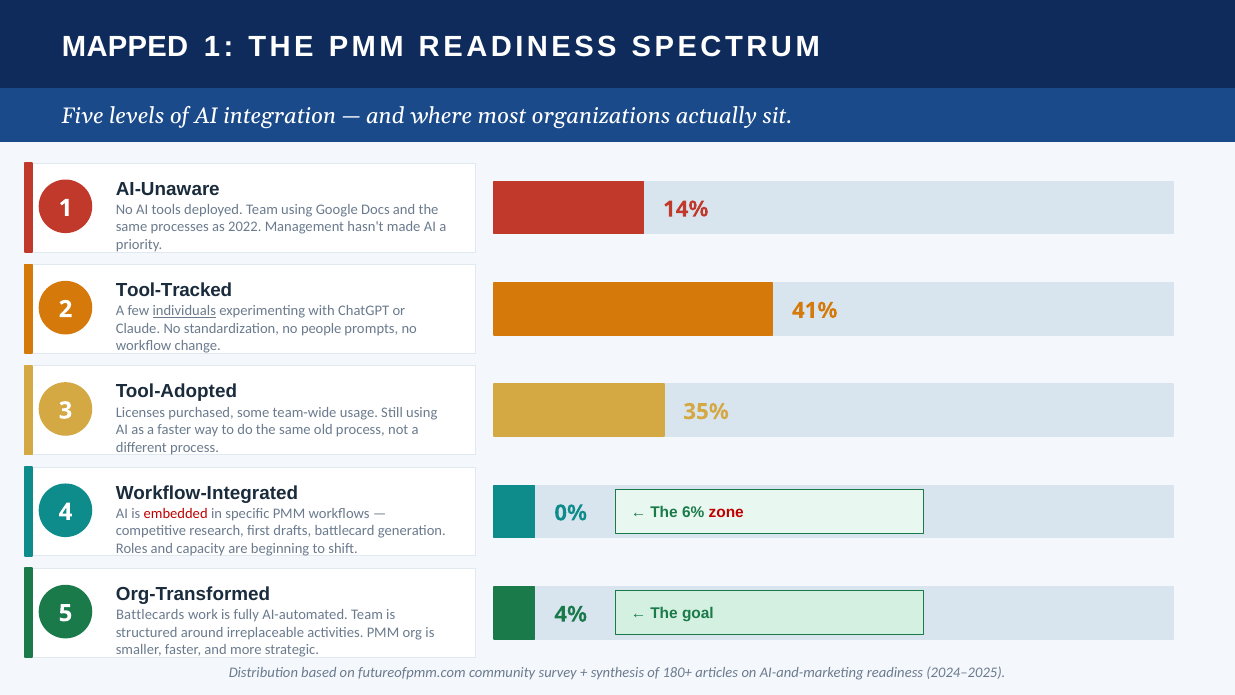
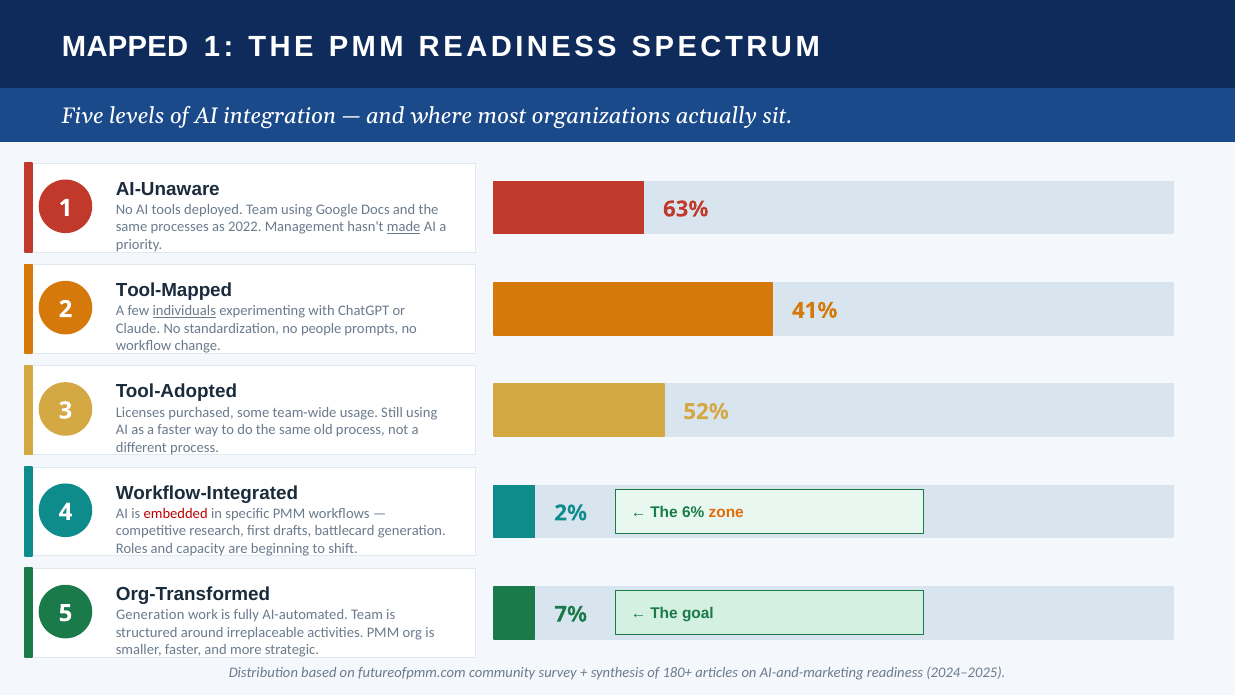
14%: 14% -> 63% (686, 209)
made underline: none -> present (404, 227)
Tool-Tracked: Tool-Tracked -> Tool-Mapped (174, 290)
35%: 35% -> 52% (706, 412)
0%: 0% -> 2% (571, 513)
zone colour: red -> orange (726, 512)
Battlecards: Battlecards -> Generation (150, 615)
4%: 4% -> 7% (571, 614)
